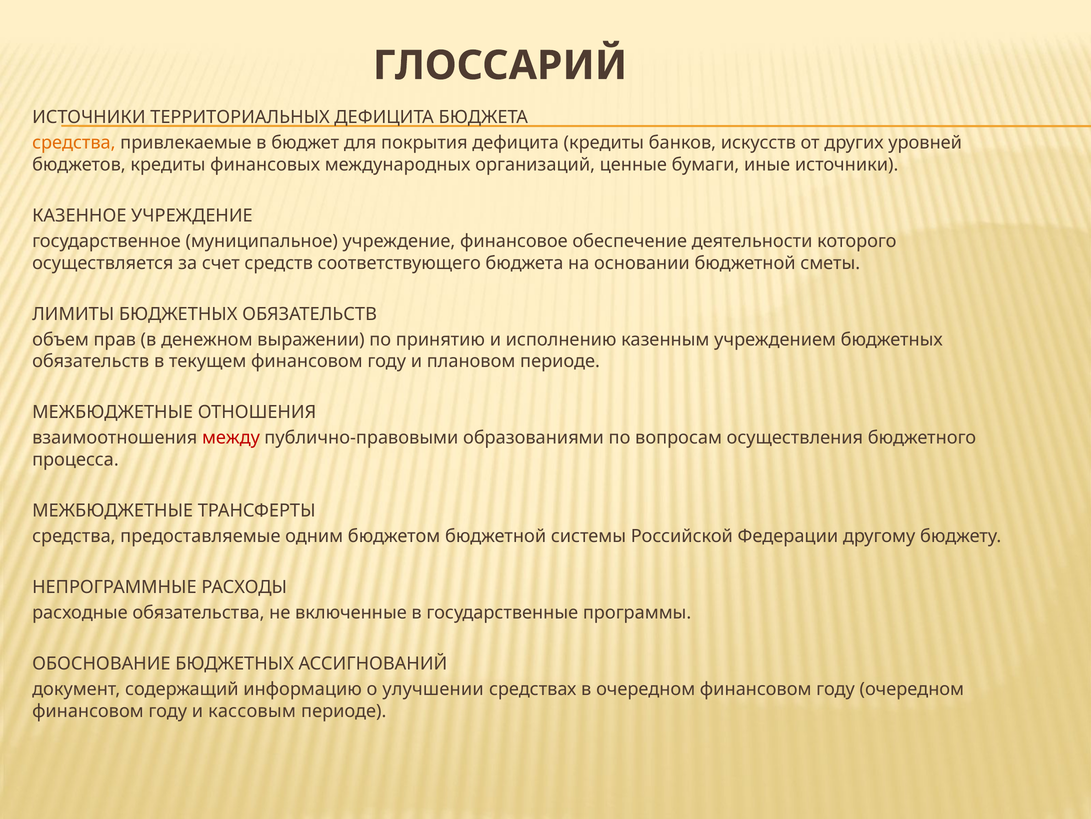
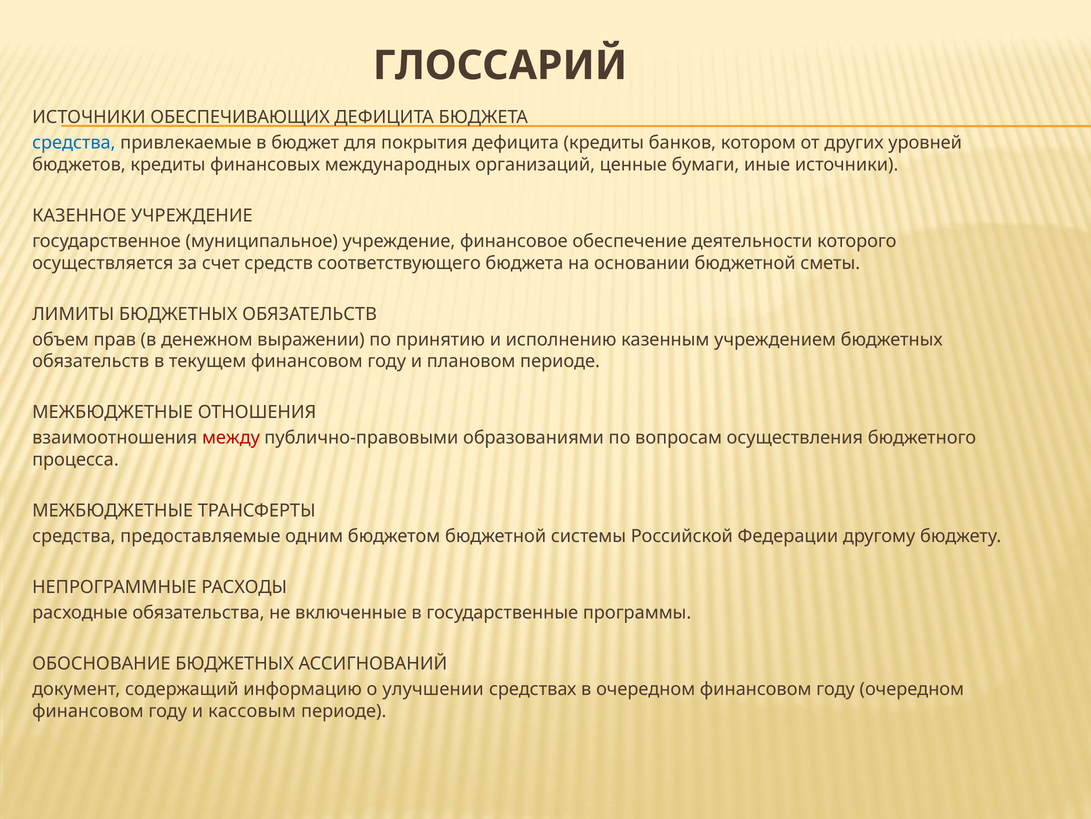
ТЕРРИТОРИАЛЬНЫХ: ТЕРРИТОРИАЛЬНЫХ -> ОБЕСПЕЧИВАЮЩИХ (240, 117)
средства colour: orange -> blue (74, 143)
искусств: искусств -> котором (758, 143)
